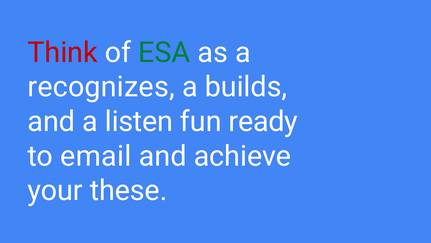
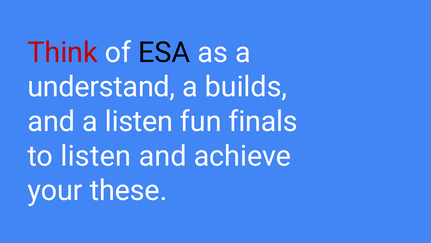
ESA colour: green -> black (164, 52)
recognizes: recognizes -> understand (101, 87)
ready: ready -> finals (263, 121)
to email: email -> listen (96, 156)
